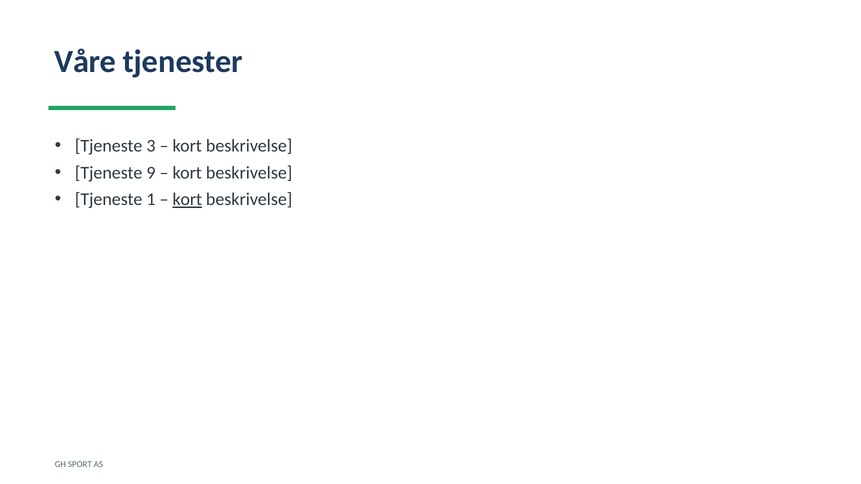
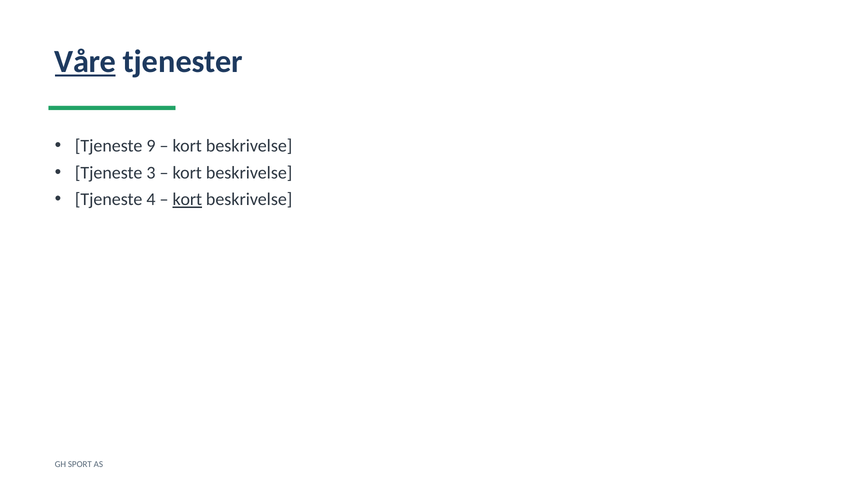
Våre underline: none -> present (85, 61)
3: 3 -> 9 (151, 146)
9: 9 -> 3 (151, 173)
1: 1 -> 4 (151, 200)
